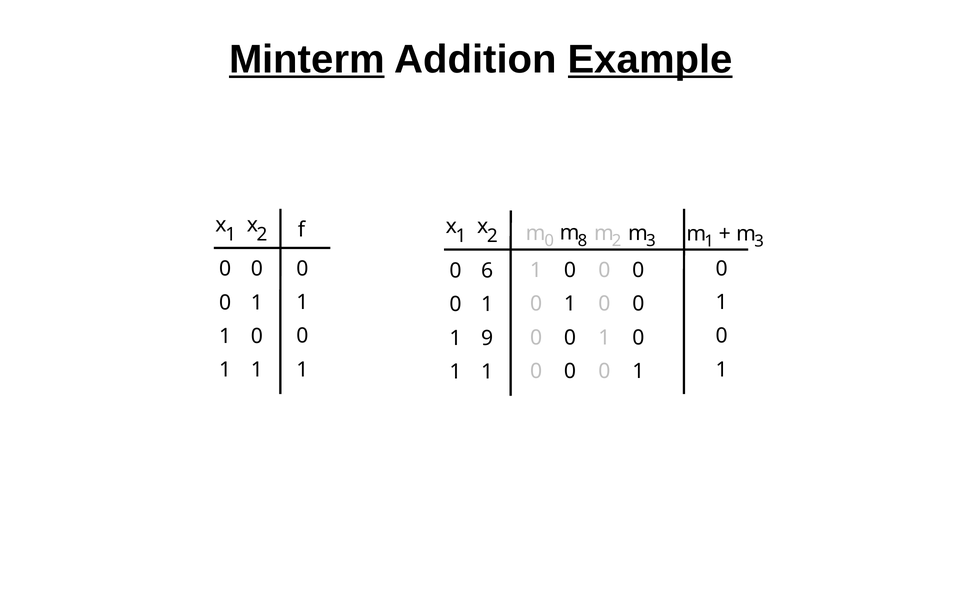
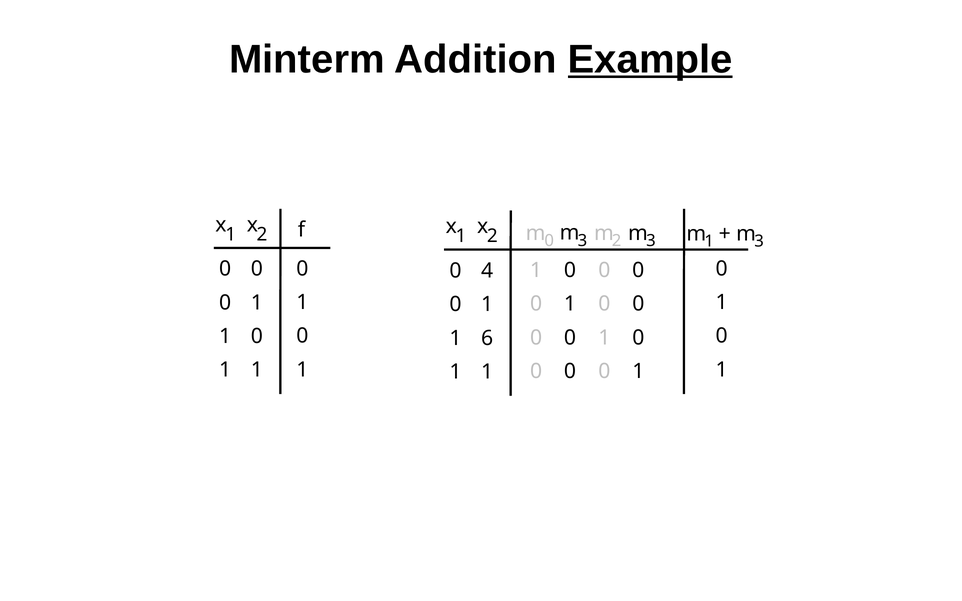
Minterm underline: present -> none (307, 60)
0 8: 8 -> 3 (583, 241)
6: 6 -> 4 (487, 271)
9: 9 -> 6 (487, 338)
